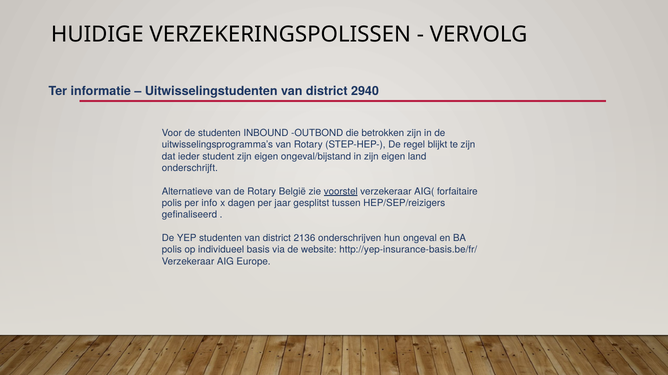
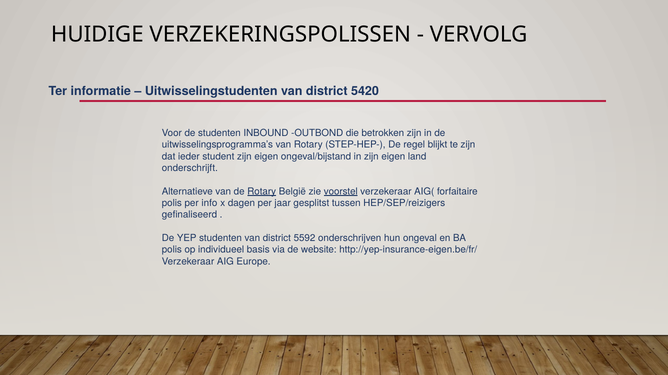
2940: 2940 -> 5420 (365, 92)
Rotary underline: none -> present (262, 192)
2136: 2136 -> 5592 (304, 239)
http://yep-insurance-basis.be/fr/: http://yep-insurance-basis.be/fr/ -> http://yep-insurance-eigen.be/fr/ (408, 250)
